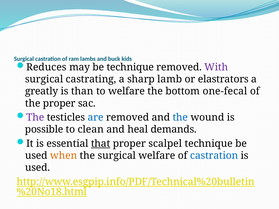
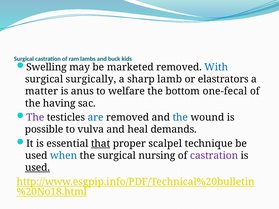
Reduces: Reduces -> Swelling (46, 67)
be technique: technique -> marketed (130, 67)
With colour: purple -> blue (216, 67)
castrating: castrating -> surgically (91, 79)
greatly: greatly -> matter (42, 91)
than: than -> anus (82, 91)
the proper: proper -> having (59, 103)
clean: clean -> vulva (91, 130)
when colour: orange -> blue (64, 156)
surgical welfare: welfare -> nursing (157, 156)
castration colour: blue -> purple (214, 156)
used underline: none -> present (38, 168)
